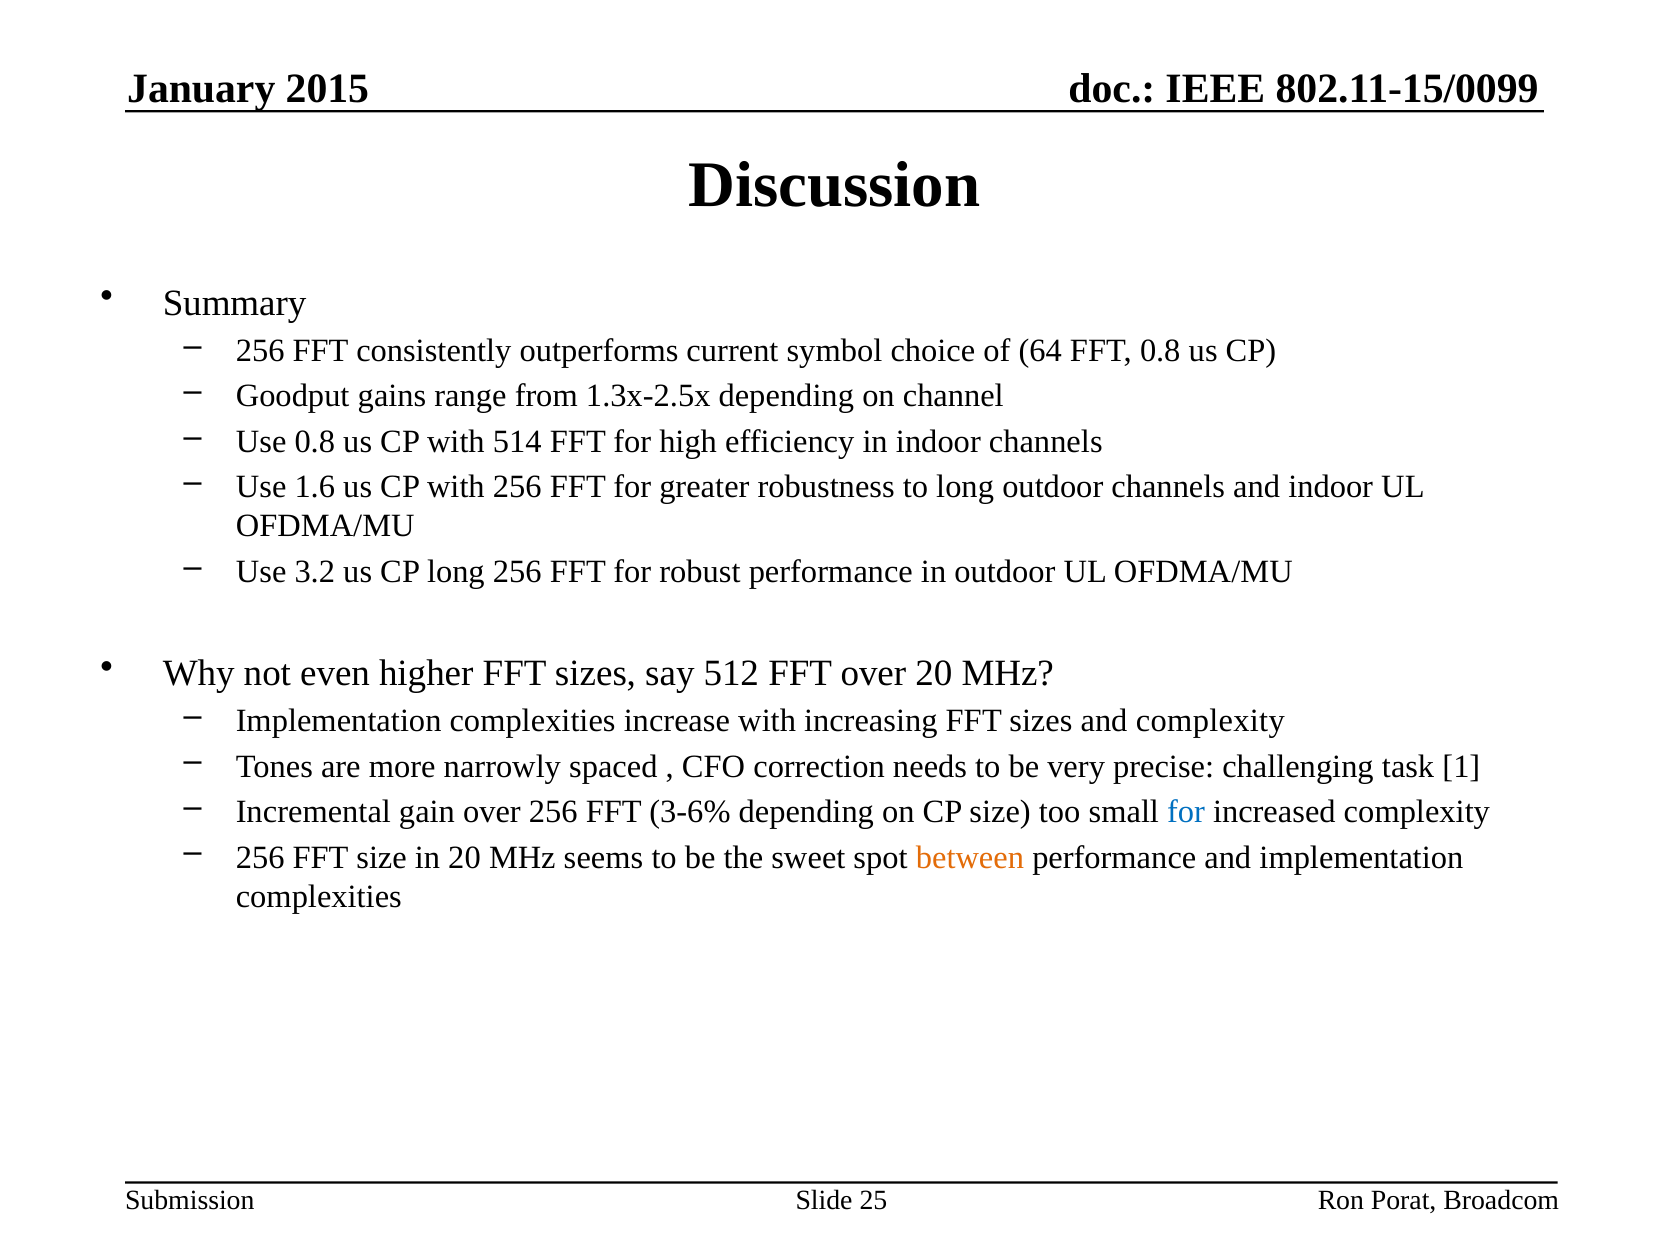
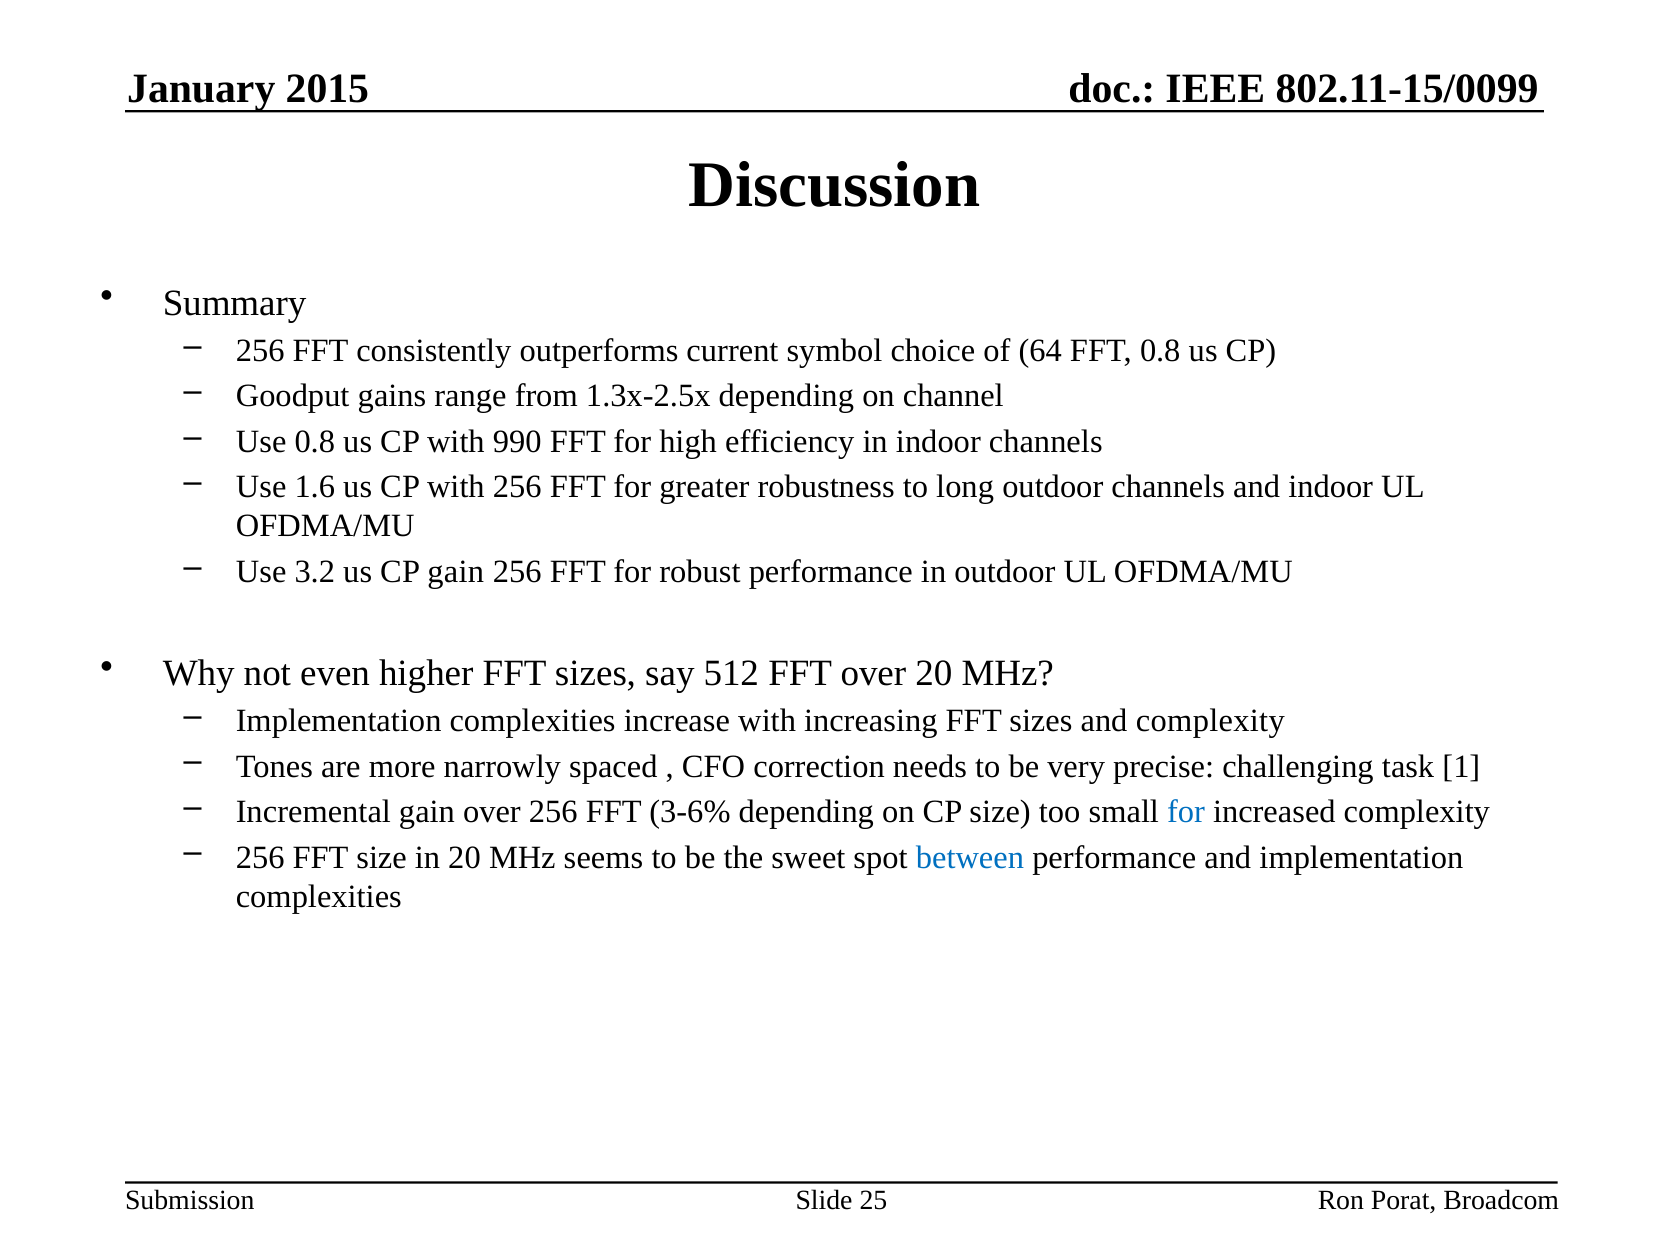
514: 514 -> 990 (517, 442)
CP long: long -> gain (456, 572)
between colour: orange -> blue (970, 857)
